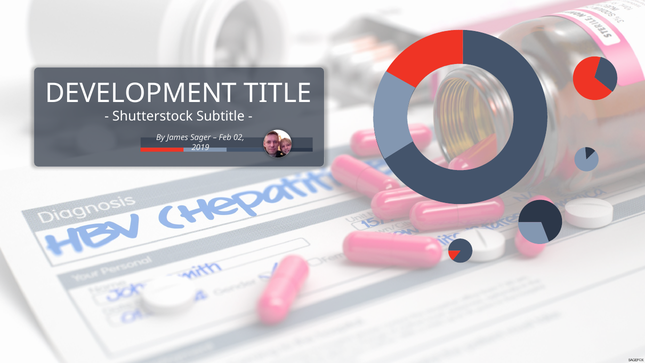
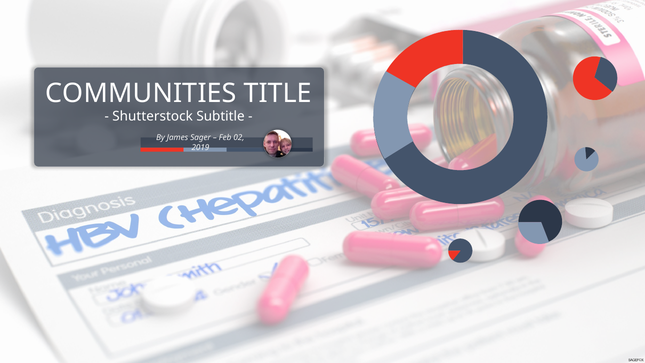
DEVELOPMENT: DEVELOPMENT -> COMMUNITIES (141, 93)
